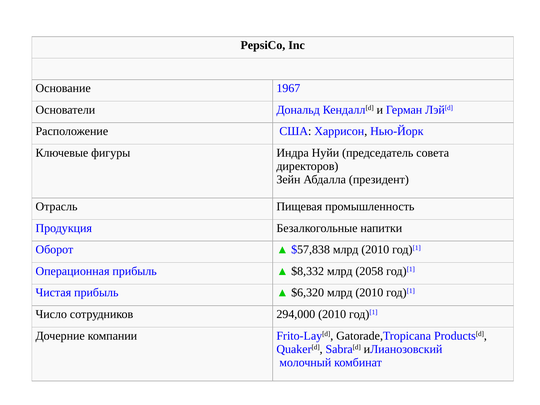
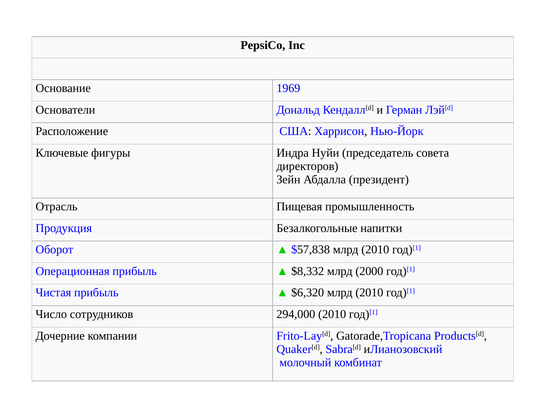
1967: 1967 -> 1969 (288, 88)
2058: 2058 -> 2000 (369, 271)
